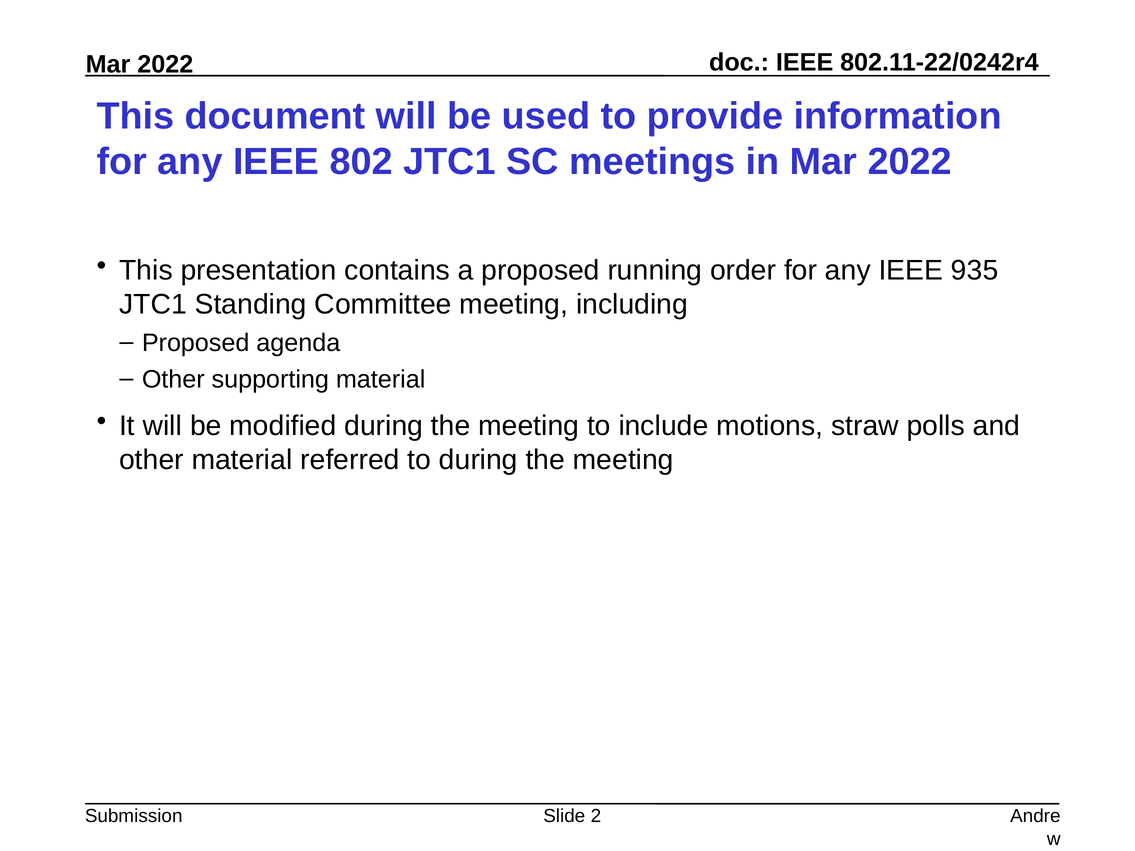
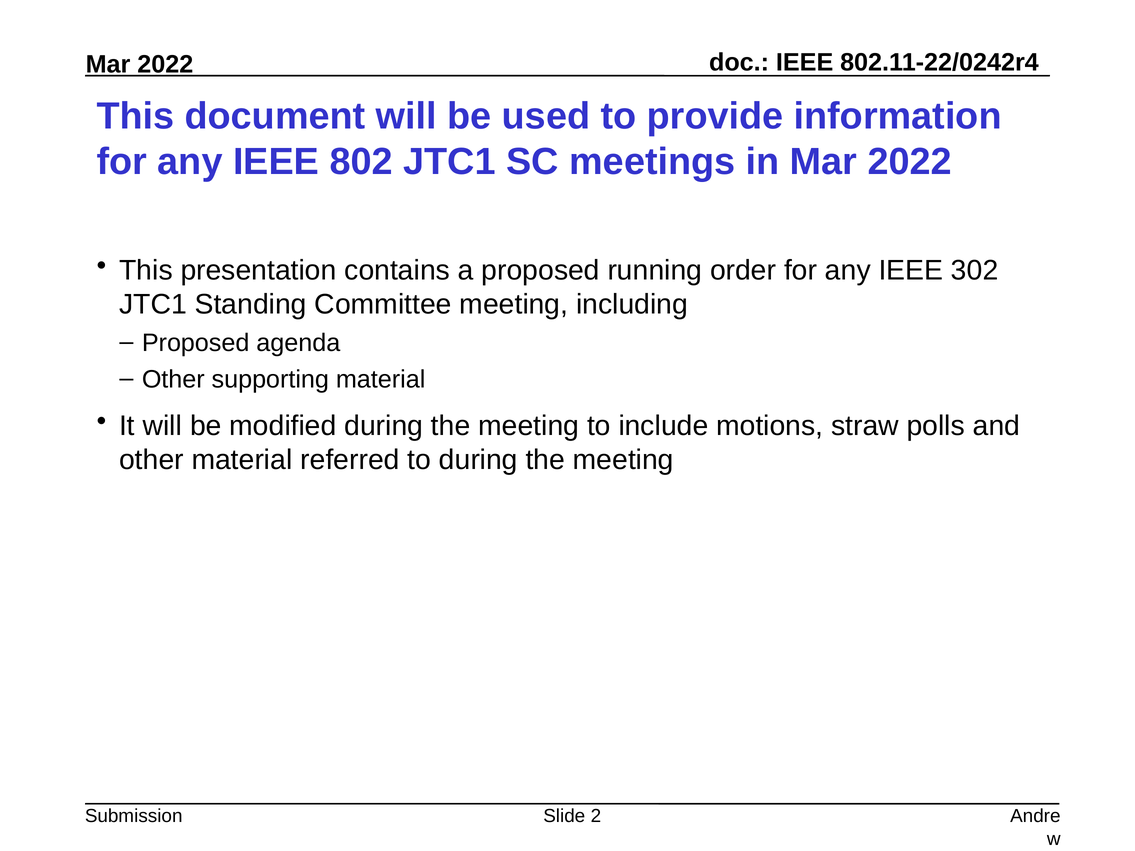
935: 935 -> 302 (975, 271)
